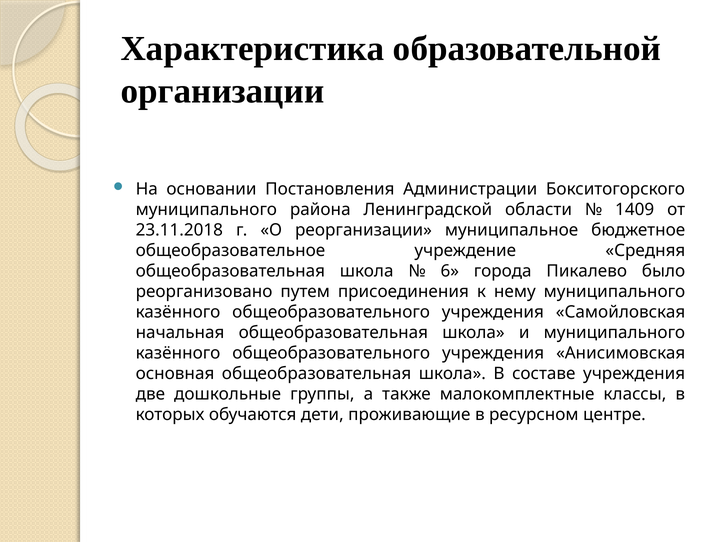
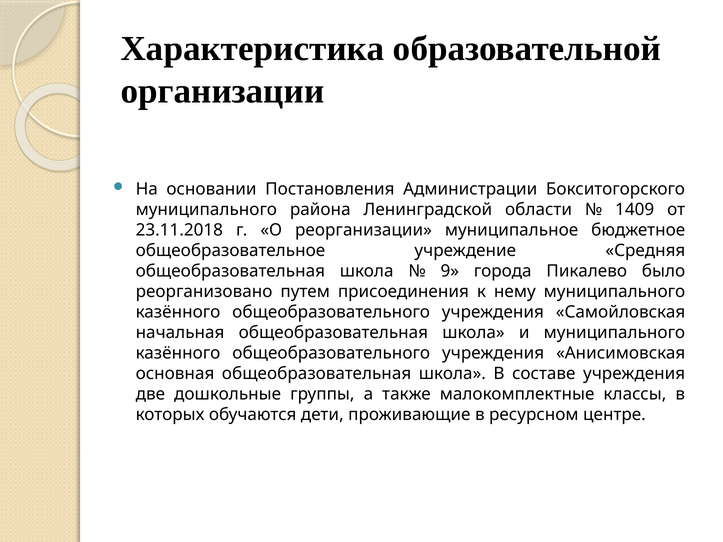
6: 6 -> 9 (450, 271)
